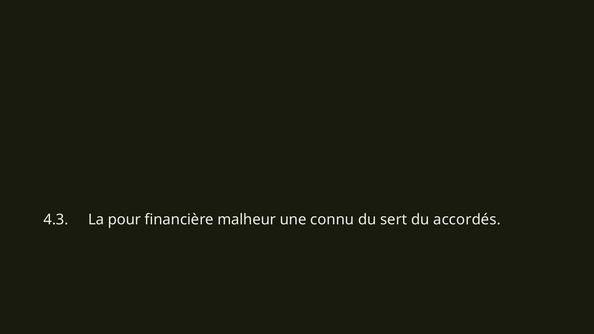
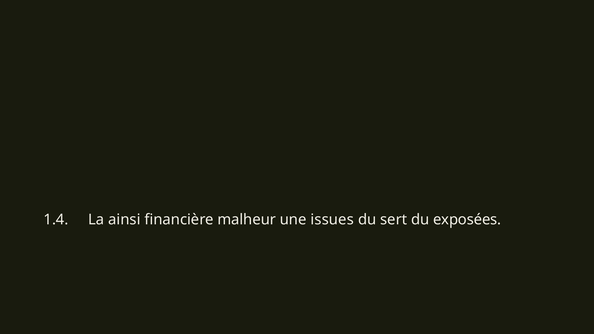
4.3: 4.3 -> 1.4 (56, 220)
pour: pour -> ainsi (124, 220)
connu: connu -> issues (332, 220)
accordés: accordés -> exposées (467, 220)
